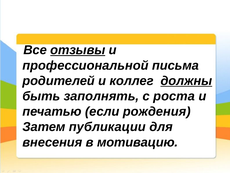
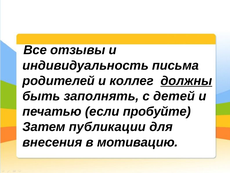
отзывы underline: present -> none (78, 50)
профессиональной: профессиональной -> индивидуальность (86, 65)
роста: роста -> детей (174, 96)
рождения: рождения -> пробуйте (157, 111)
